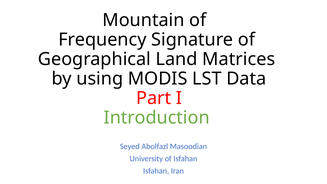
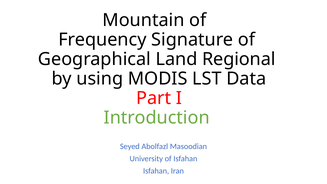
Matrices: Matrices -> Regional (239, 59)
